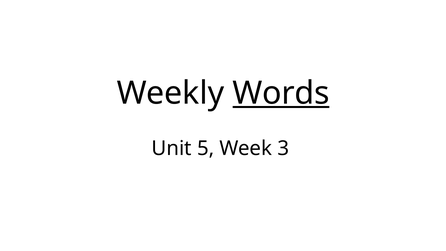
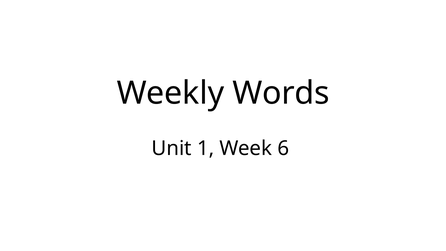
Words underline: present -> none (281, 93)
5: 5 -> 1 (206, 148)
3: 3 -> 6 (283, 148)
